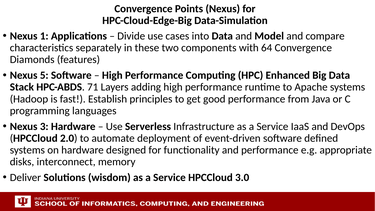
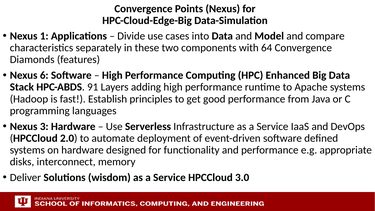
5: 5 -> 6 (44, 75)
71: 71 -> 91 (93, 87)
